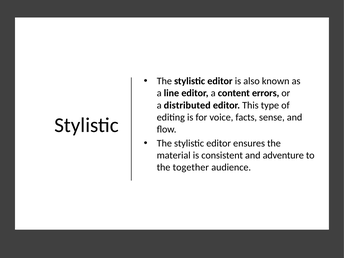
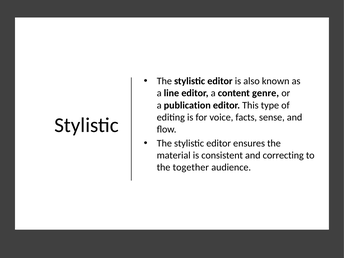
errors: errors -> genre (266, 93)
distributed: distributed -> publication (187, 105)
adventure: adventure -> correcting (283, 155)
